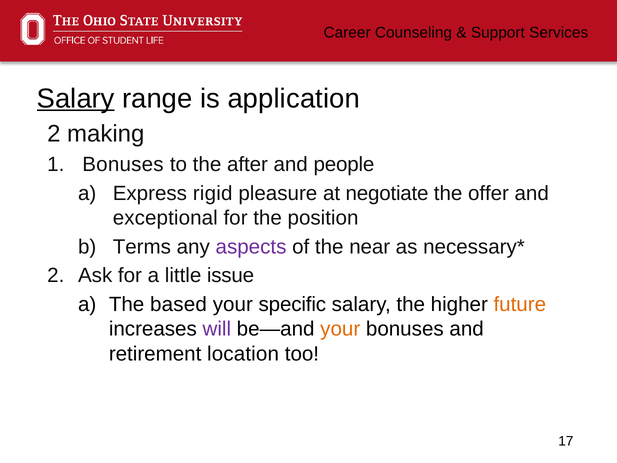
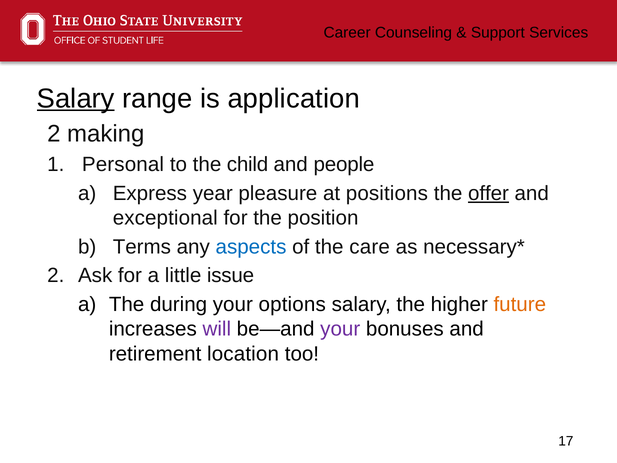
Bonuses: Bonuses -> Personal (123, 164)
after: after -> child (248, 164)
rigid: rigid -> year (213, 193)
negotiate: negotiate -> positions (387, 193)
offer underline: none -> present (489, 193)
aspects colour: purple -> blue (251, 247)
near: near -> care (370, 247)
based: based -> during (179, 304)
specific: specific -> options (292, 304)
your colour: orange -> purple (340, 329)
